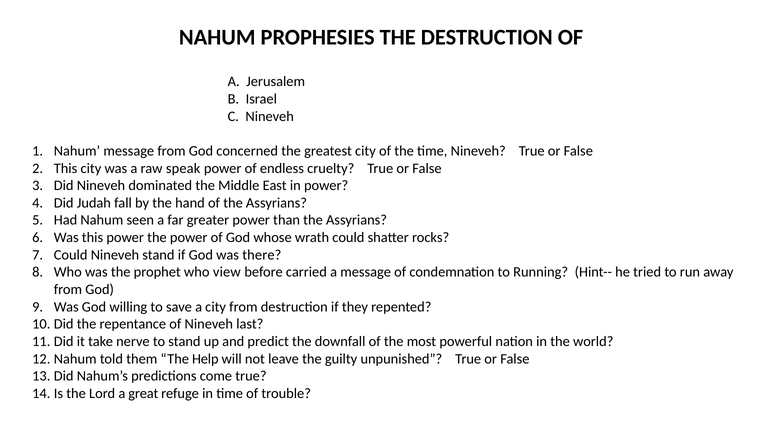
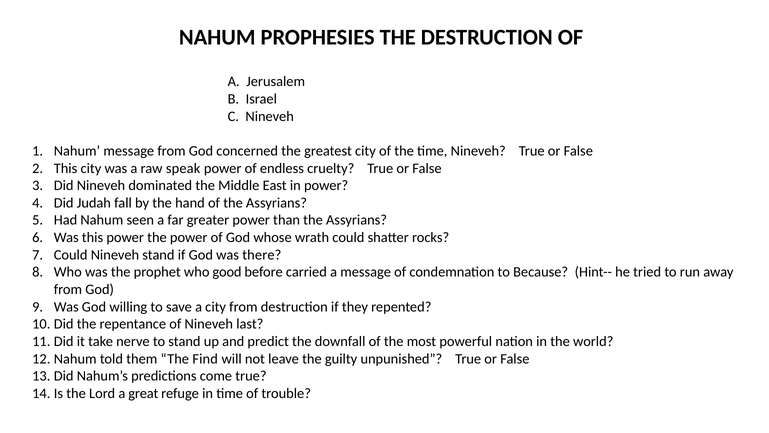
view: view -> good (227, 272)
Running: Running -> Because (541, 272)
Help: Help -> Find (205, 358)
